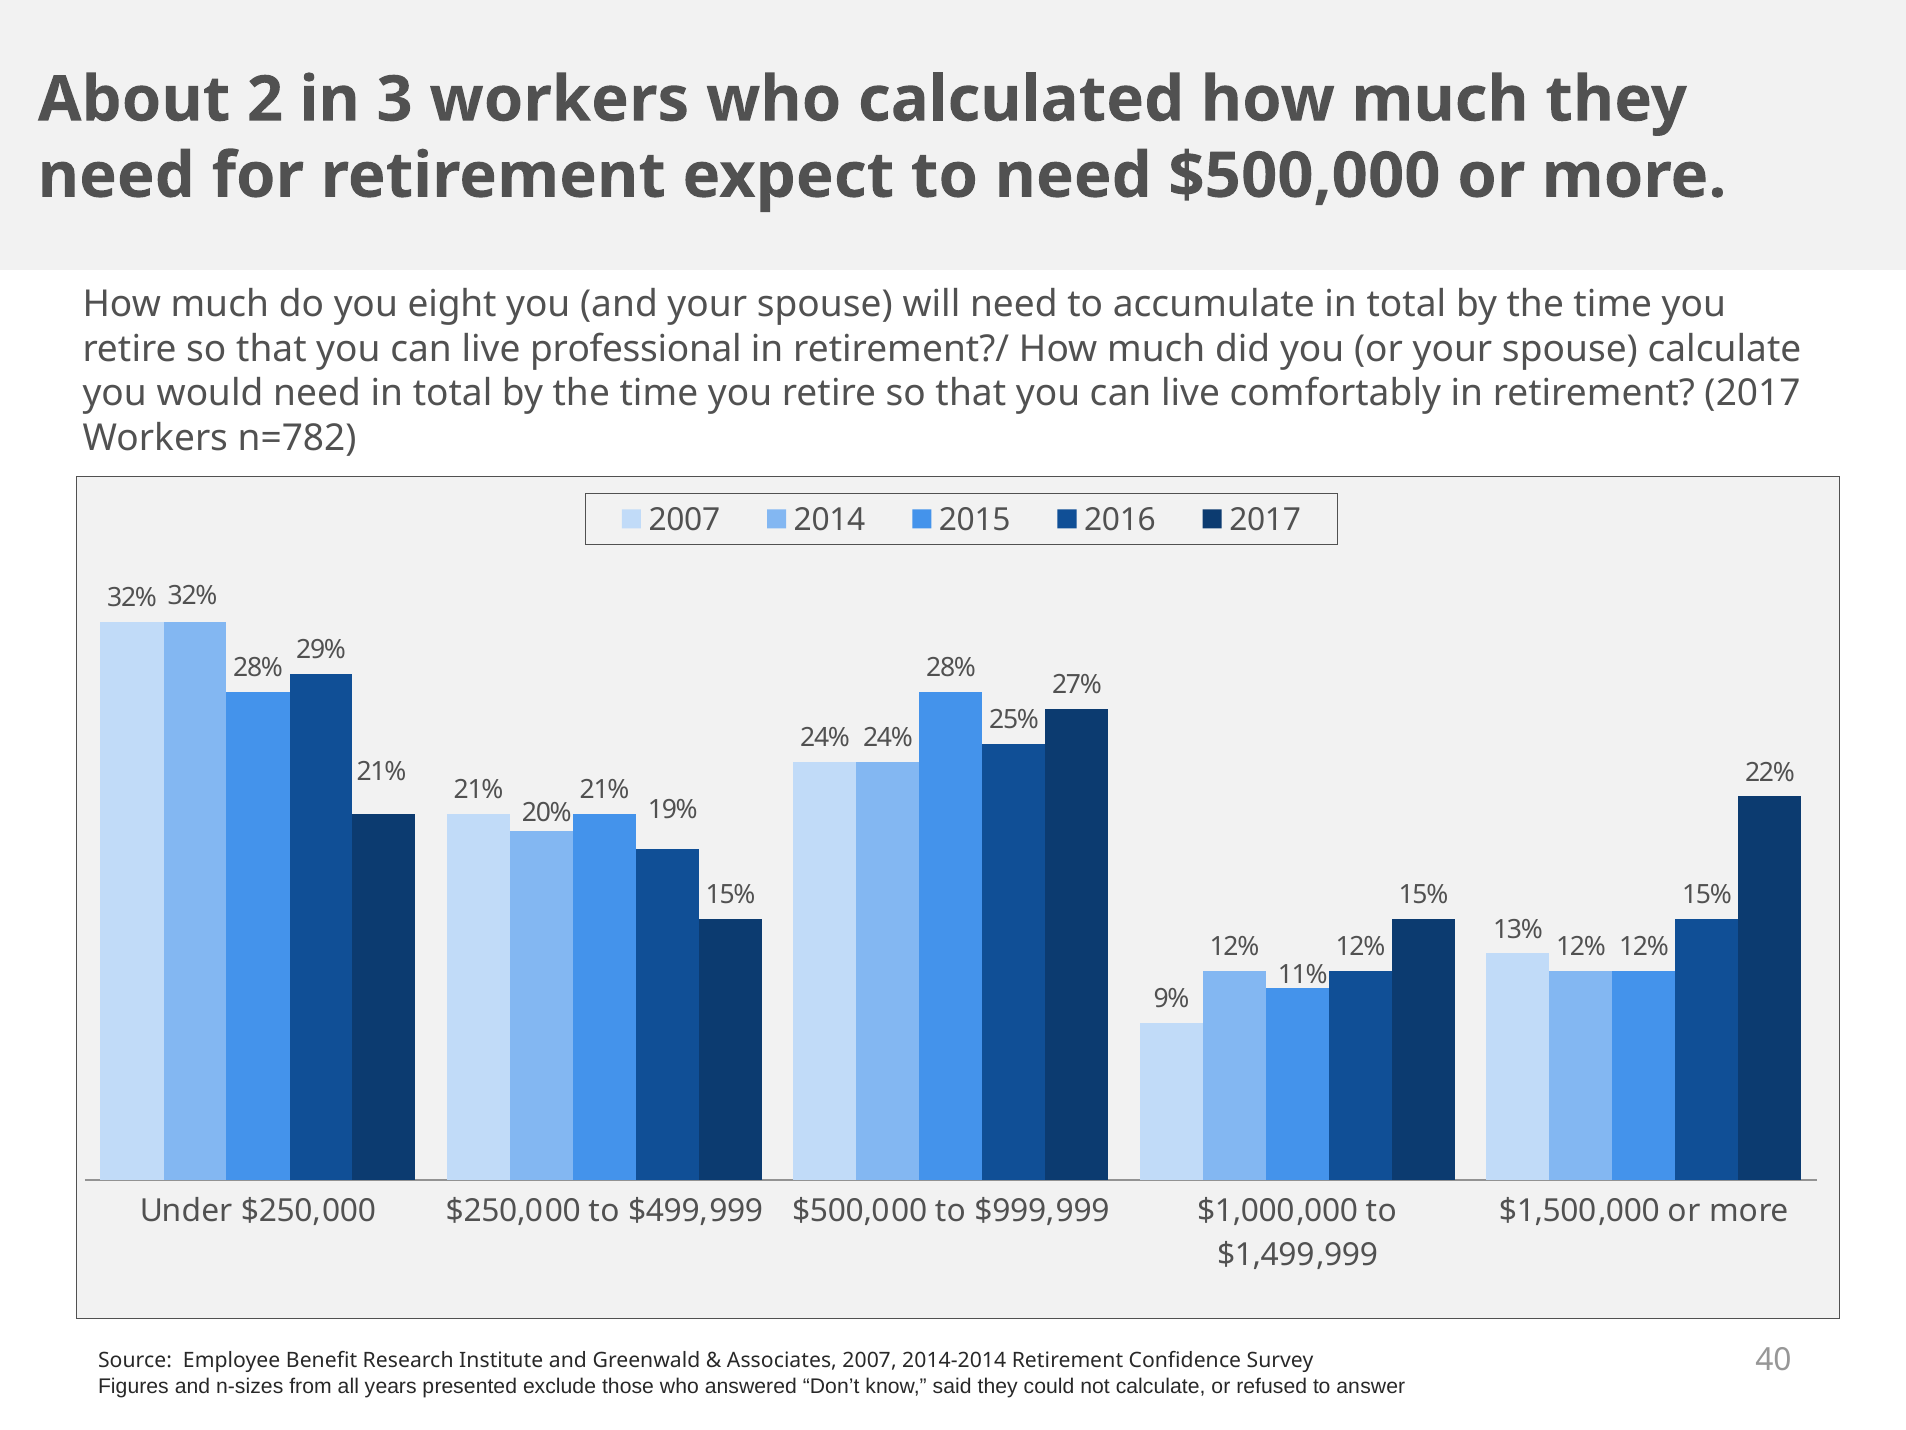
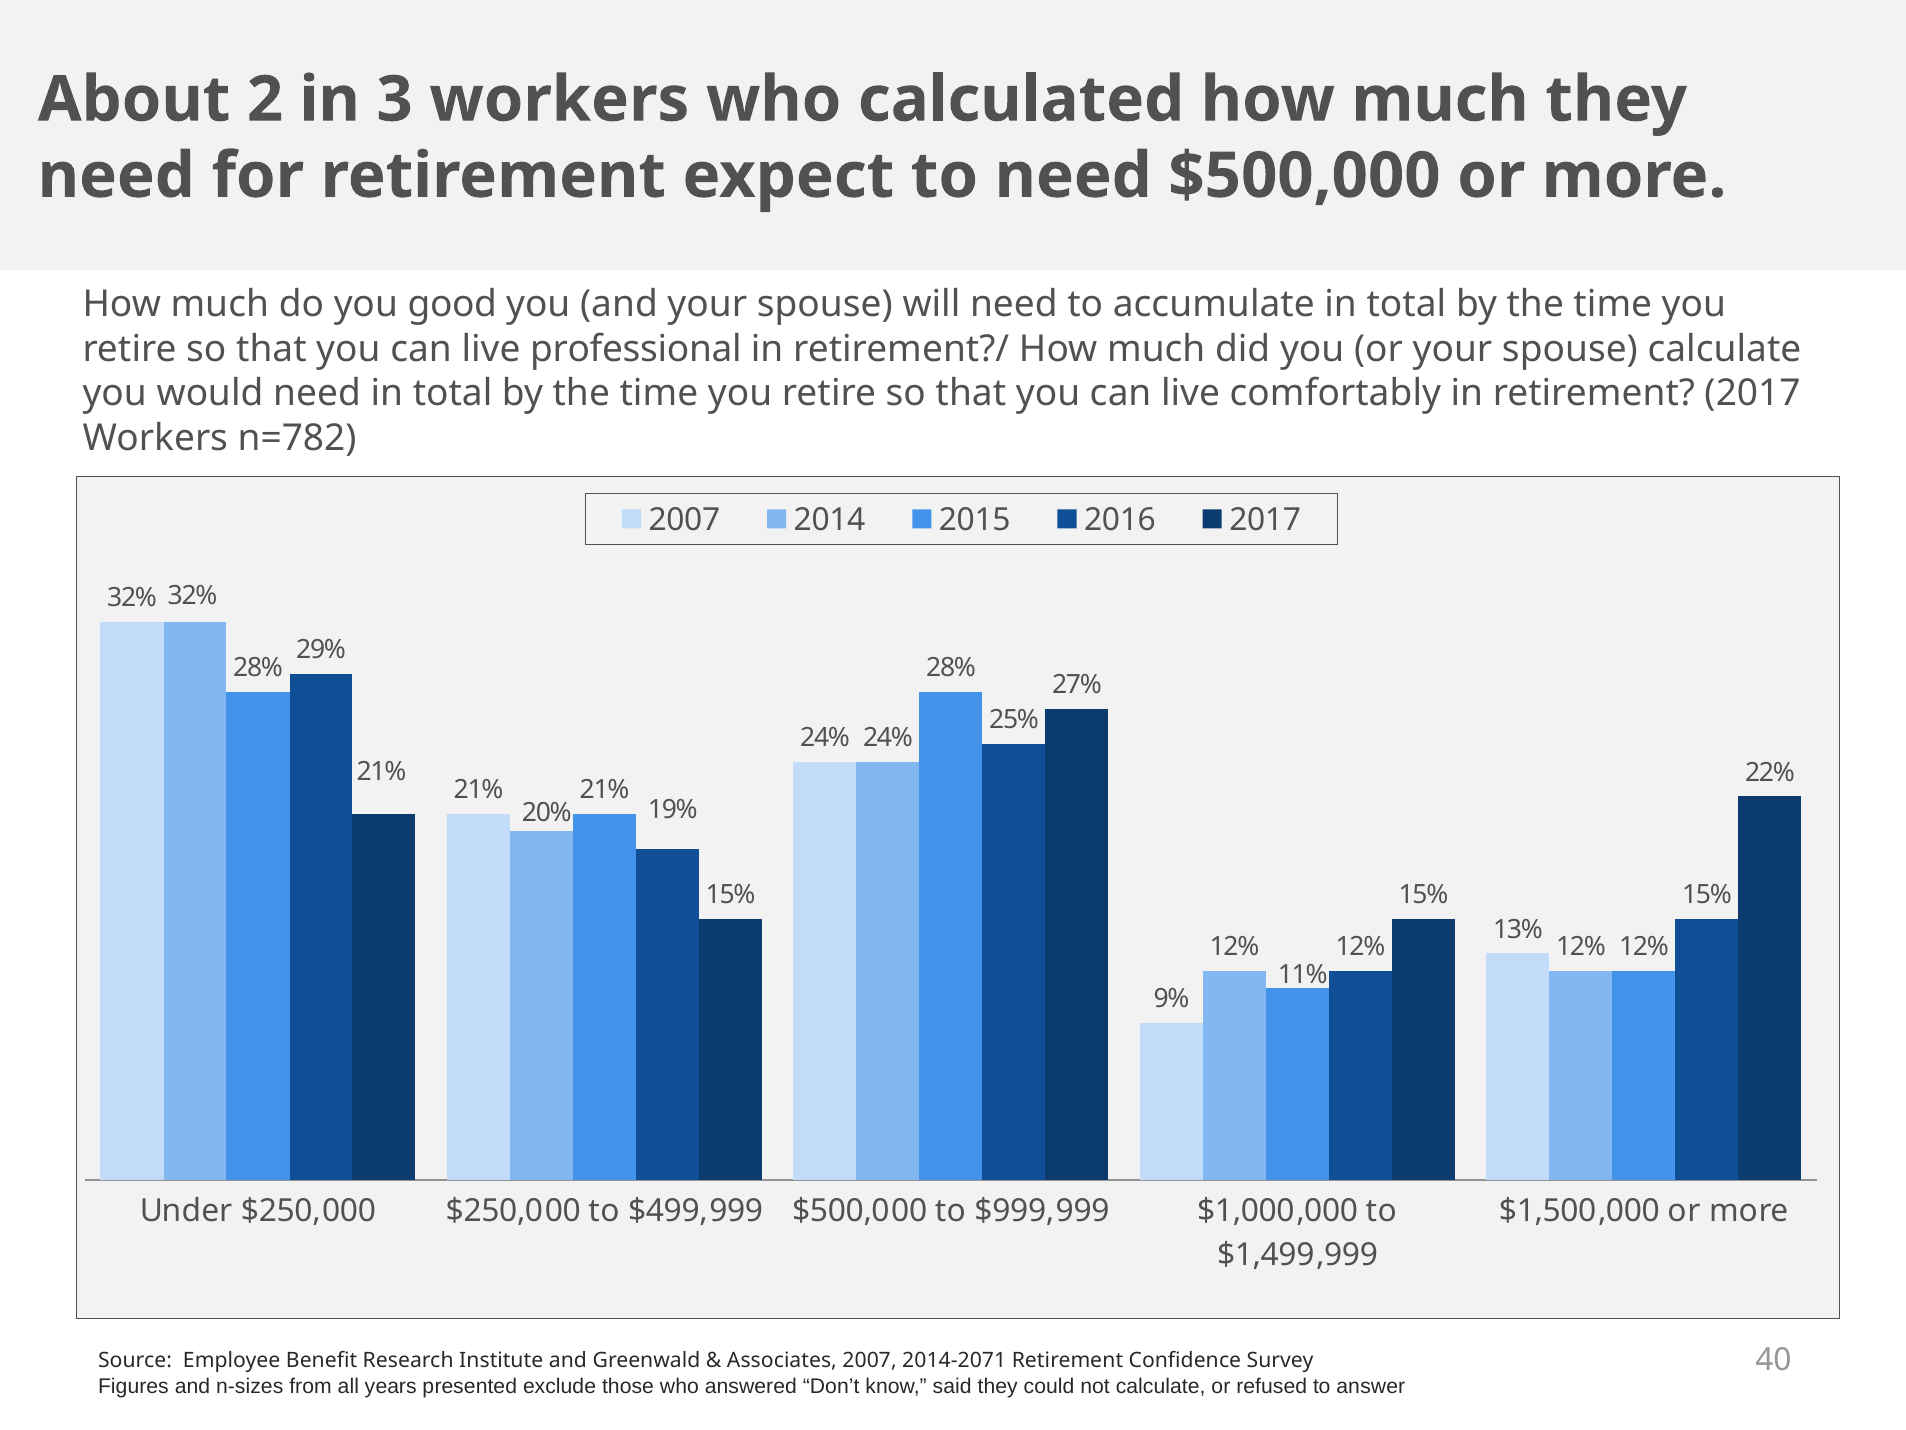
eight: eight -> good (452, 304)
2014-2014: 2014-2014 -> 2014-2071 (954, 1360)
